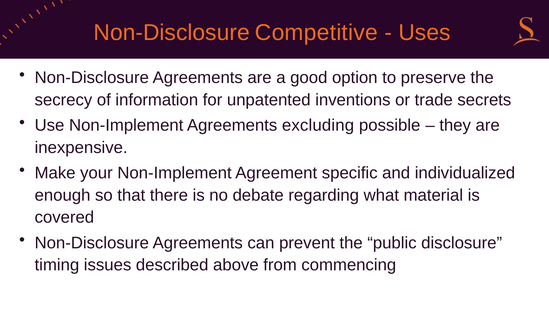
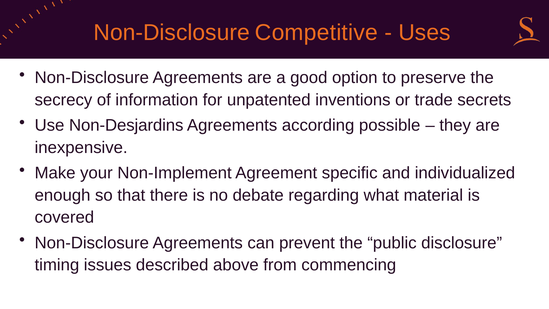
Use Non-Implement: Non-Implement -> Non-Desjardins (126, 125)
excluding: excluding -> according (318, 125)
